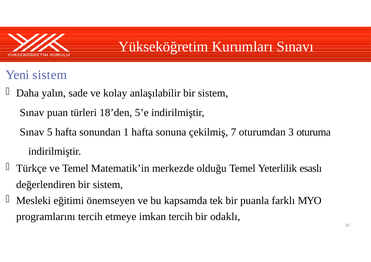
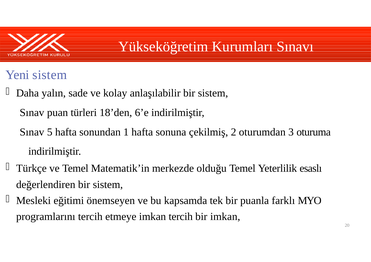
5’e: 5’e -> 6’e (142, 113)
7: 7 -> 2 (234, 132)
bir odaklı: odaklı -> imkan (225, 217)
